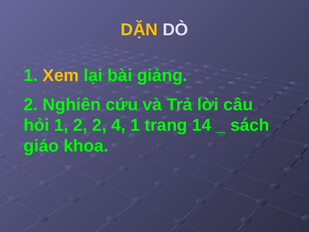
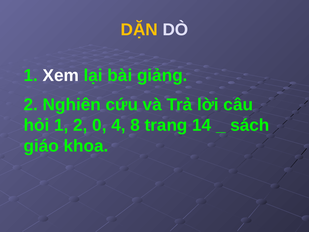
Xem colour: yellow -> white (61, 75)
2 2: 2 -> 0 (99, 125)
4 1: 1 -> 8 (135, 125)
